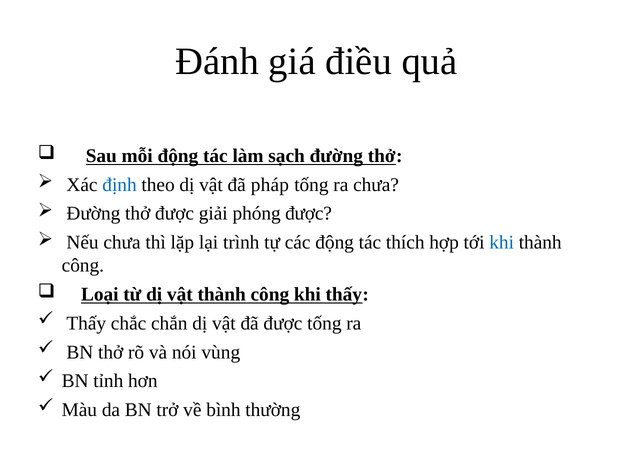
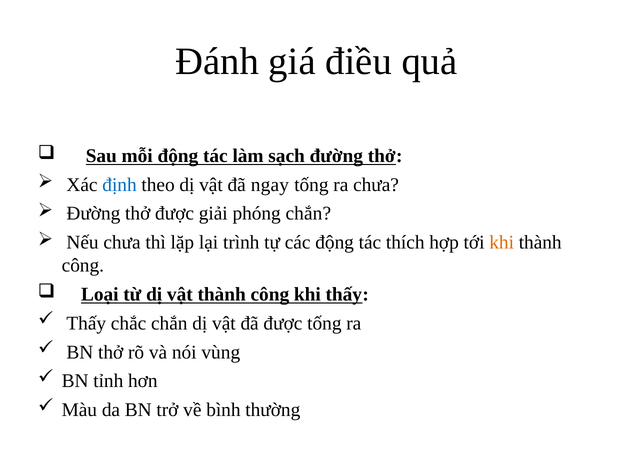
pháp: pháp -> ngay (270, 185)
phóng được: được -> chắn (308, 213)
khi colour: blue -> orange (502, 242)
